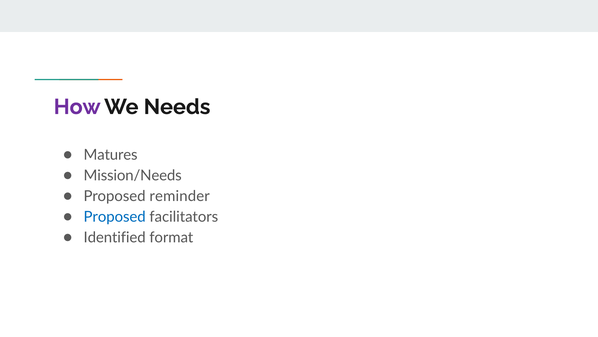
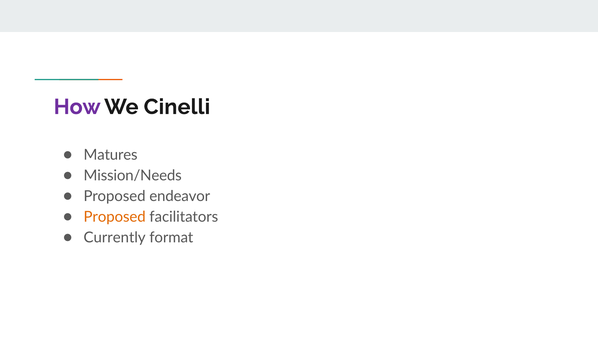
Needs: Needs -> Cinelli (177, 107)
reminder: reminder -> endeavor (180, 196)
Proposed colour: blue -> orange (115, 217)
Identified: Identified -> Currently (115, 237)
